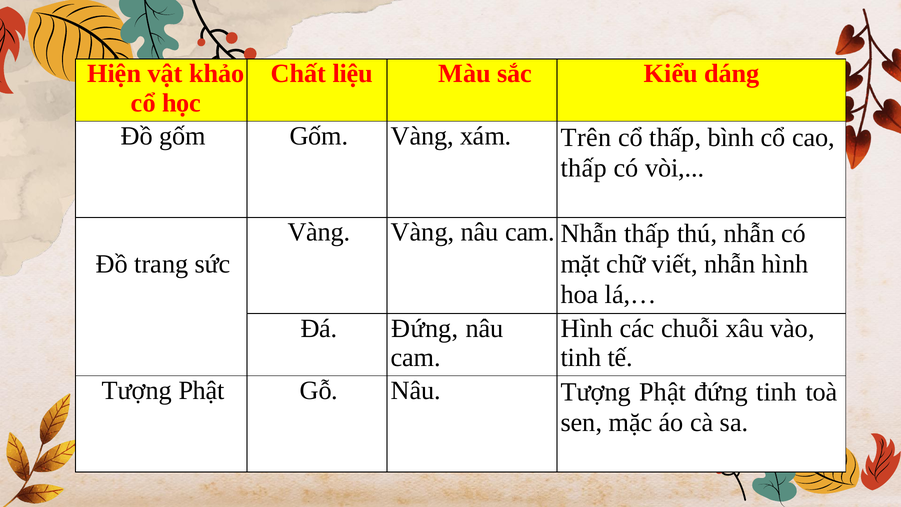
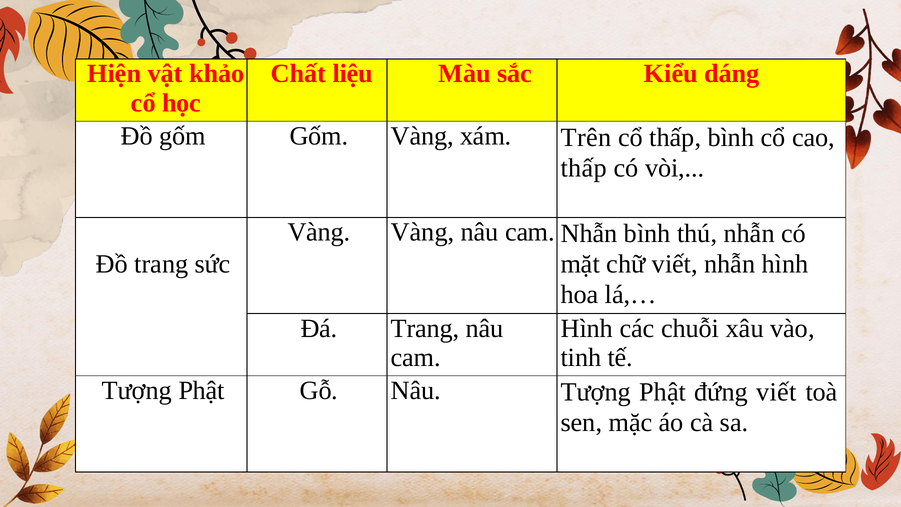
thấp: thấp -> bình (647, 234)
Đá Đứng: Đứng -> Trang (425, 328)
đứng tinh: tinh -> viết (777, 392)
